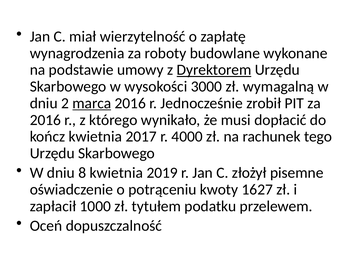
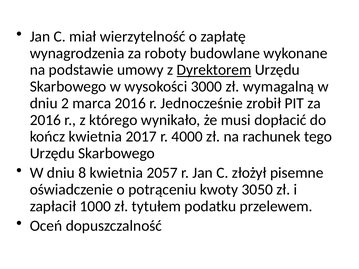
marca underline: present -> none (92, 103)
2019: 2019 -> 2057 (162, 173)
1627: 1627 -> 3050 (257, 190)
